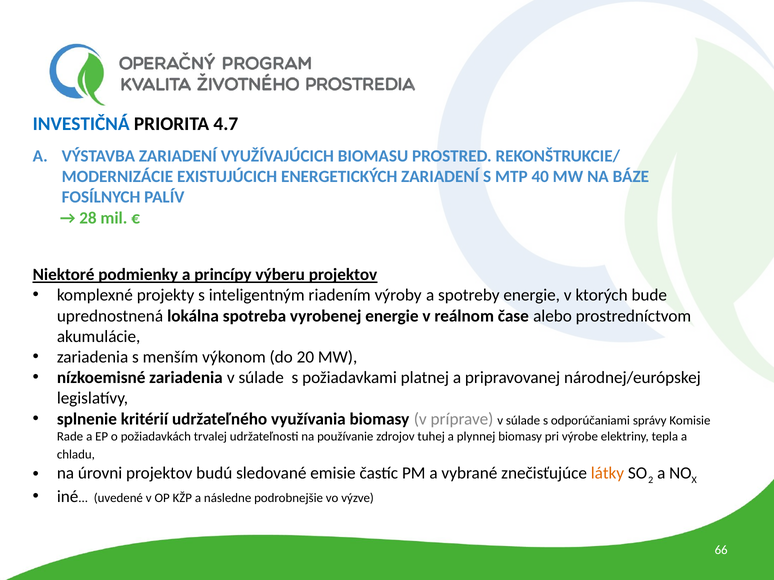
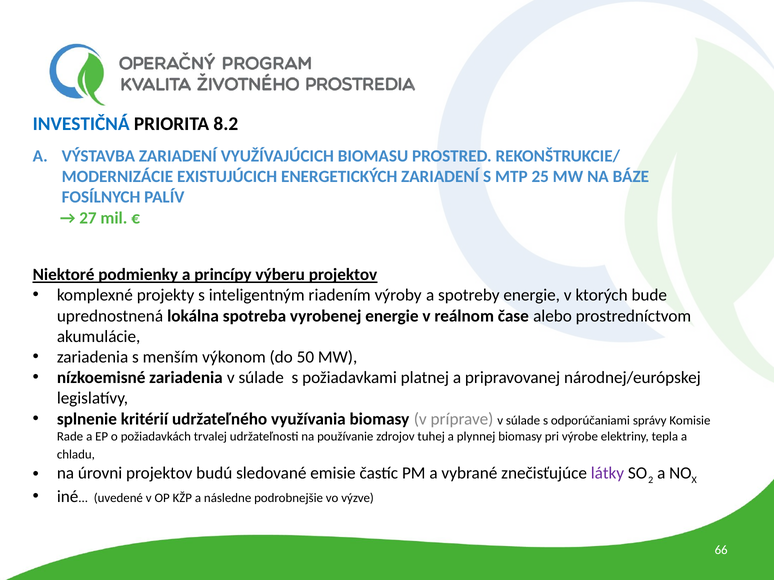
4.7: 4.7 -> 8.2 (226, 124)
40: 40 -> 25 (540, 177)
28: 28 -> 27 (88, 218)
20: 20 -> 50 (305, 357)
látky colour: orange -> purple (607, 473)
